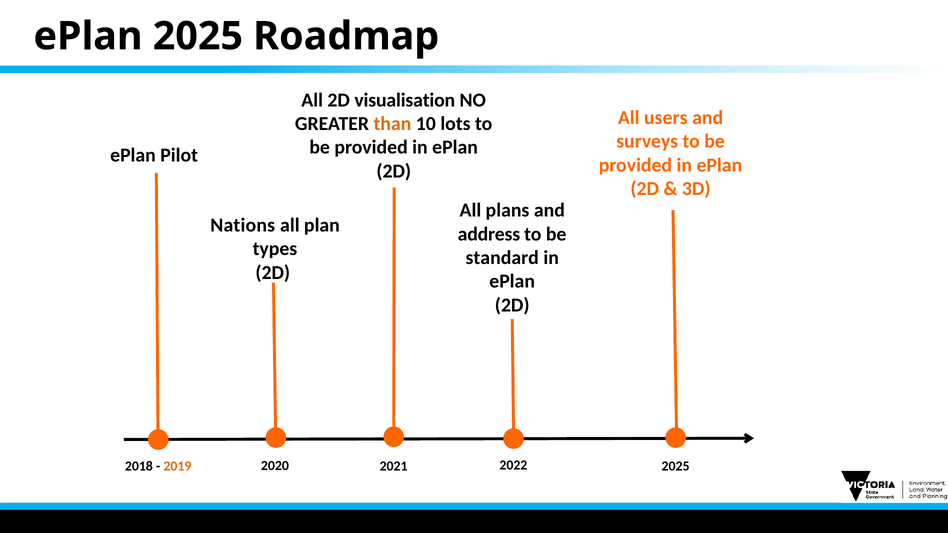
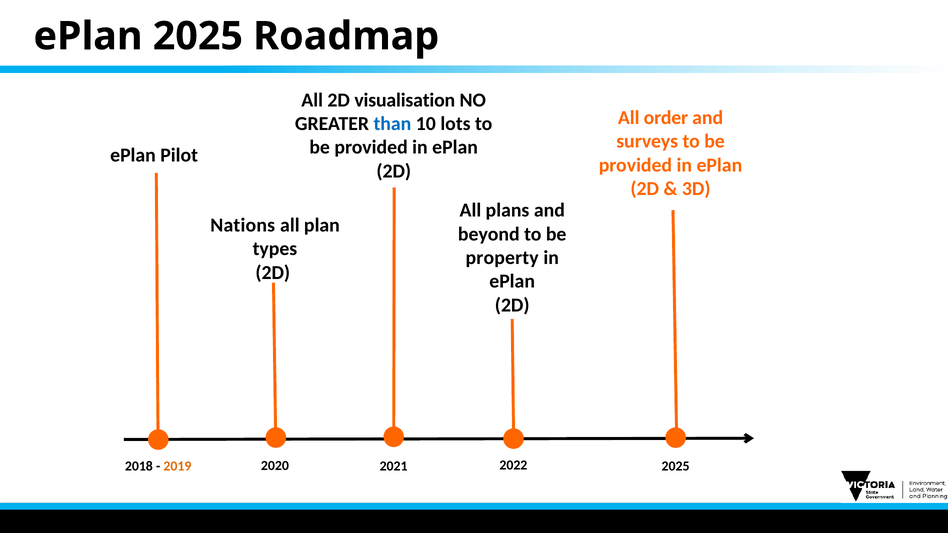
users: users -> order (666, 118)
than colour: orange -> blue (392, 124)
address: address -> beyond (489, 234)
standard: standard -> property (502, 258)
